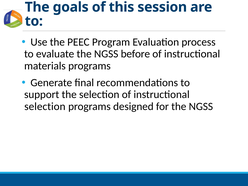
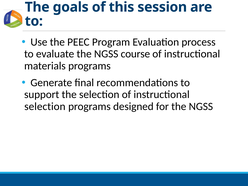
before: before -> course (135, 54)
